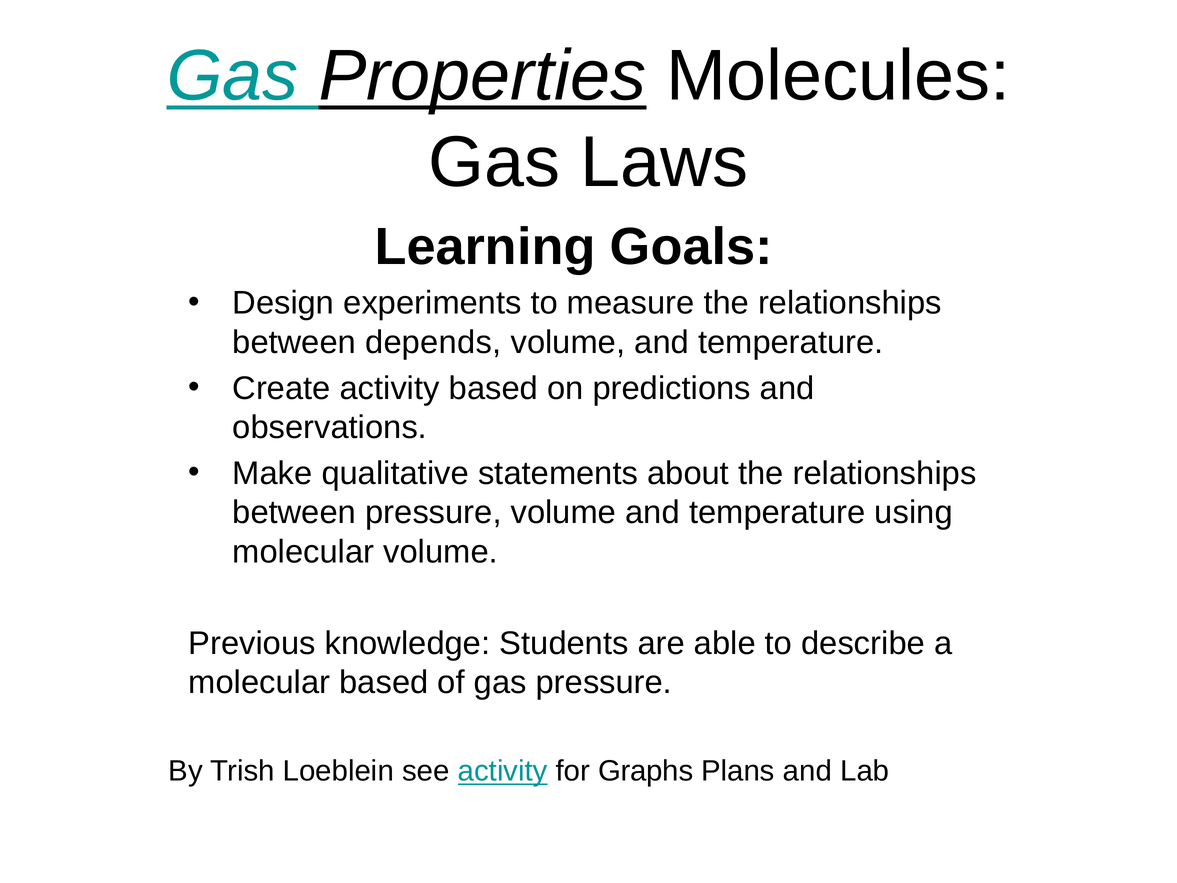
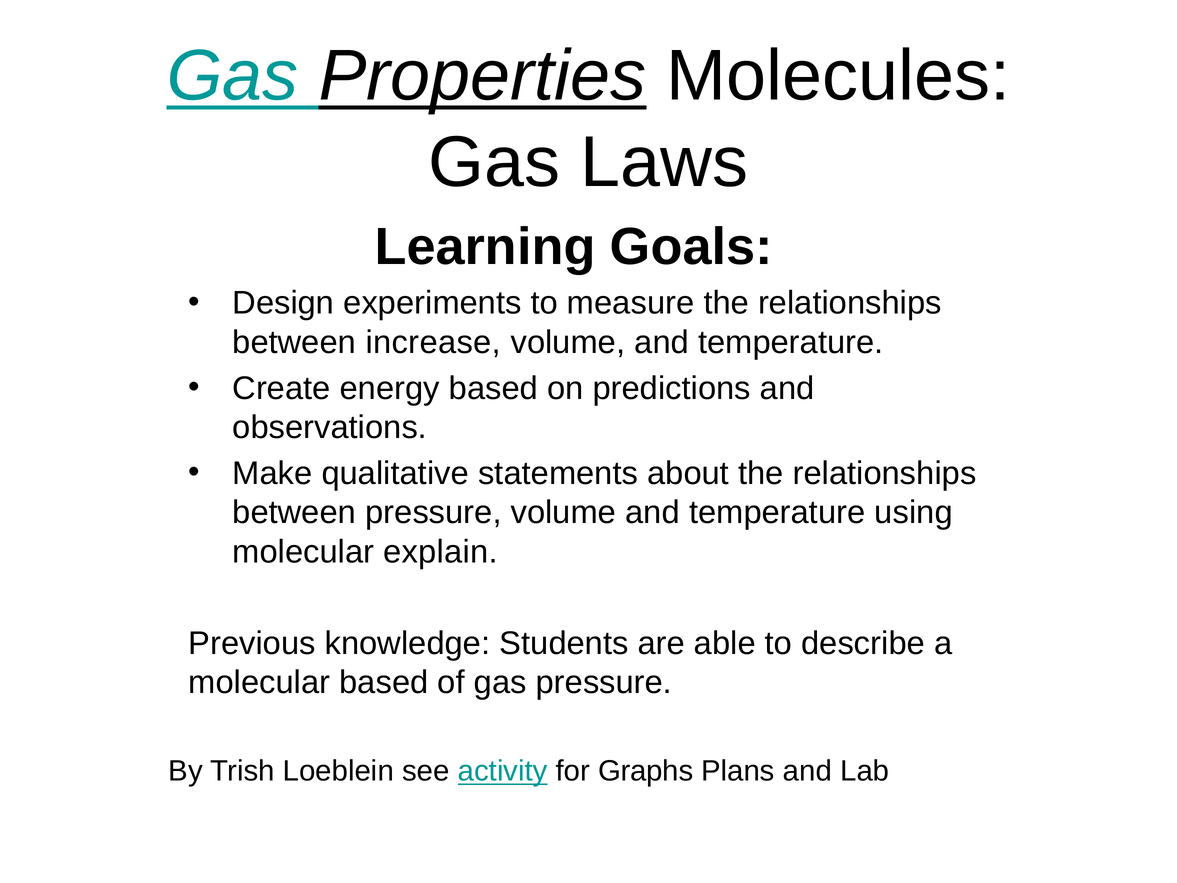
depends: depends -> increase (433, 342)
Create activity: activity -> energy (390, 388)
molecular volume: volume -> explain (441, 552)
